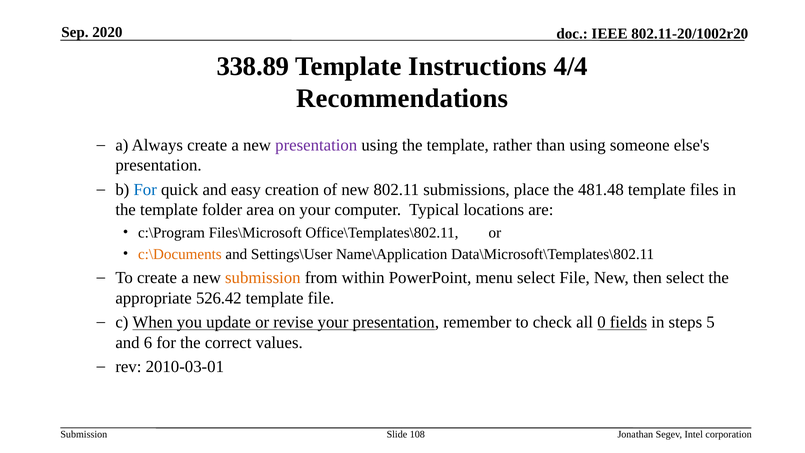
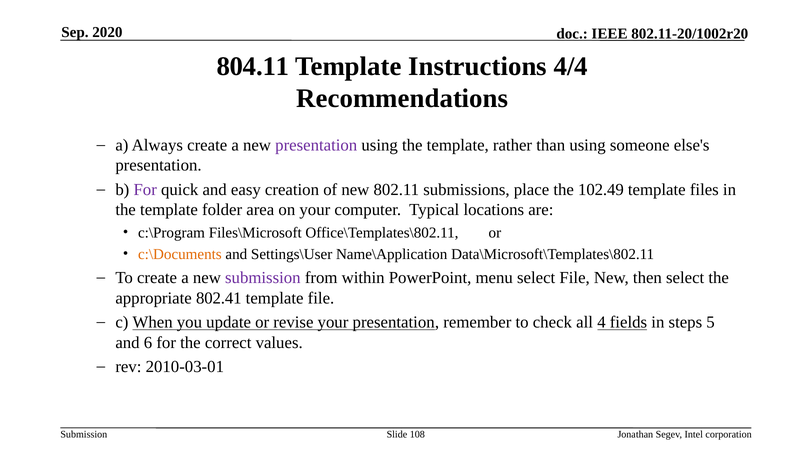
338.89: 338.89 -> 804.11 (253, 66)
For colour: blue -> purple (145, 190)
481.48: 481.48 -> 102.49 (601, 190)
submission colour: orange -> purple (263, 278)
526.42: 526.42 -> 802.41 (219, 298)
0: 0 -> 4 (601, 322)
